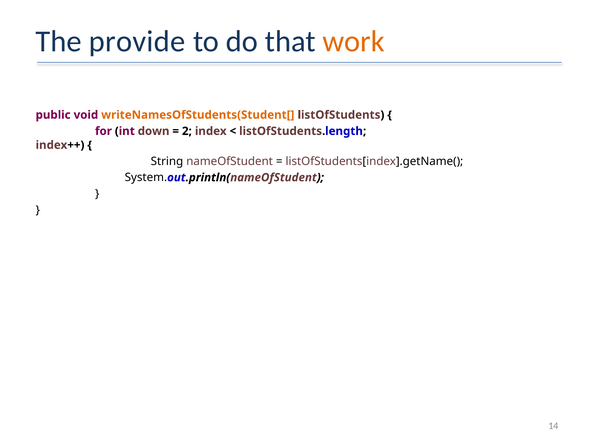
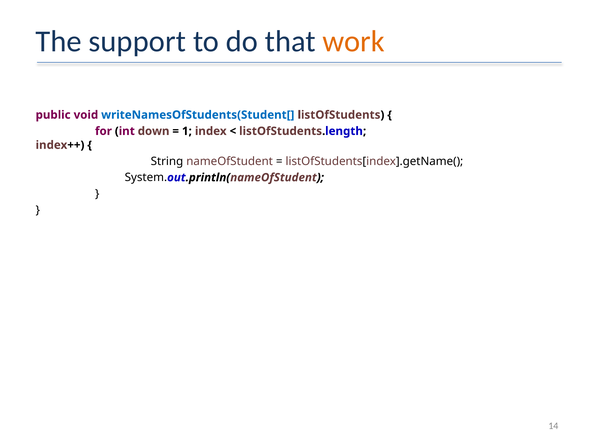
provide: provide -> support (137, 41)
writeNamesOfStudents(Student[ colour: orange -> blue (198, 115)
2: 2 -> 1 (187, 131)
